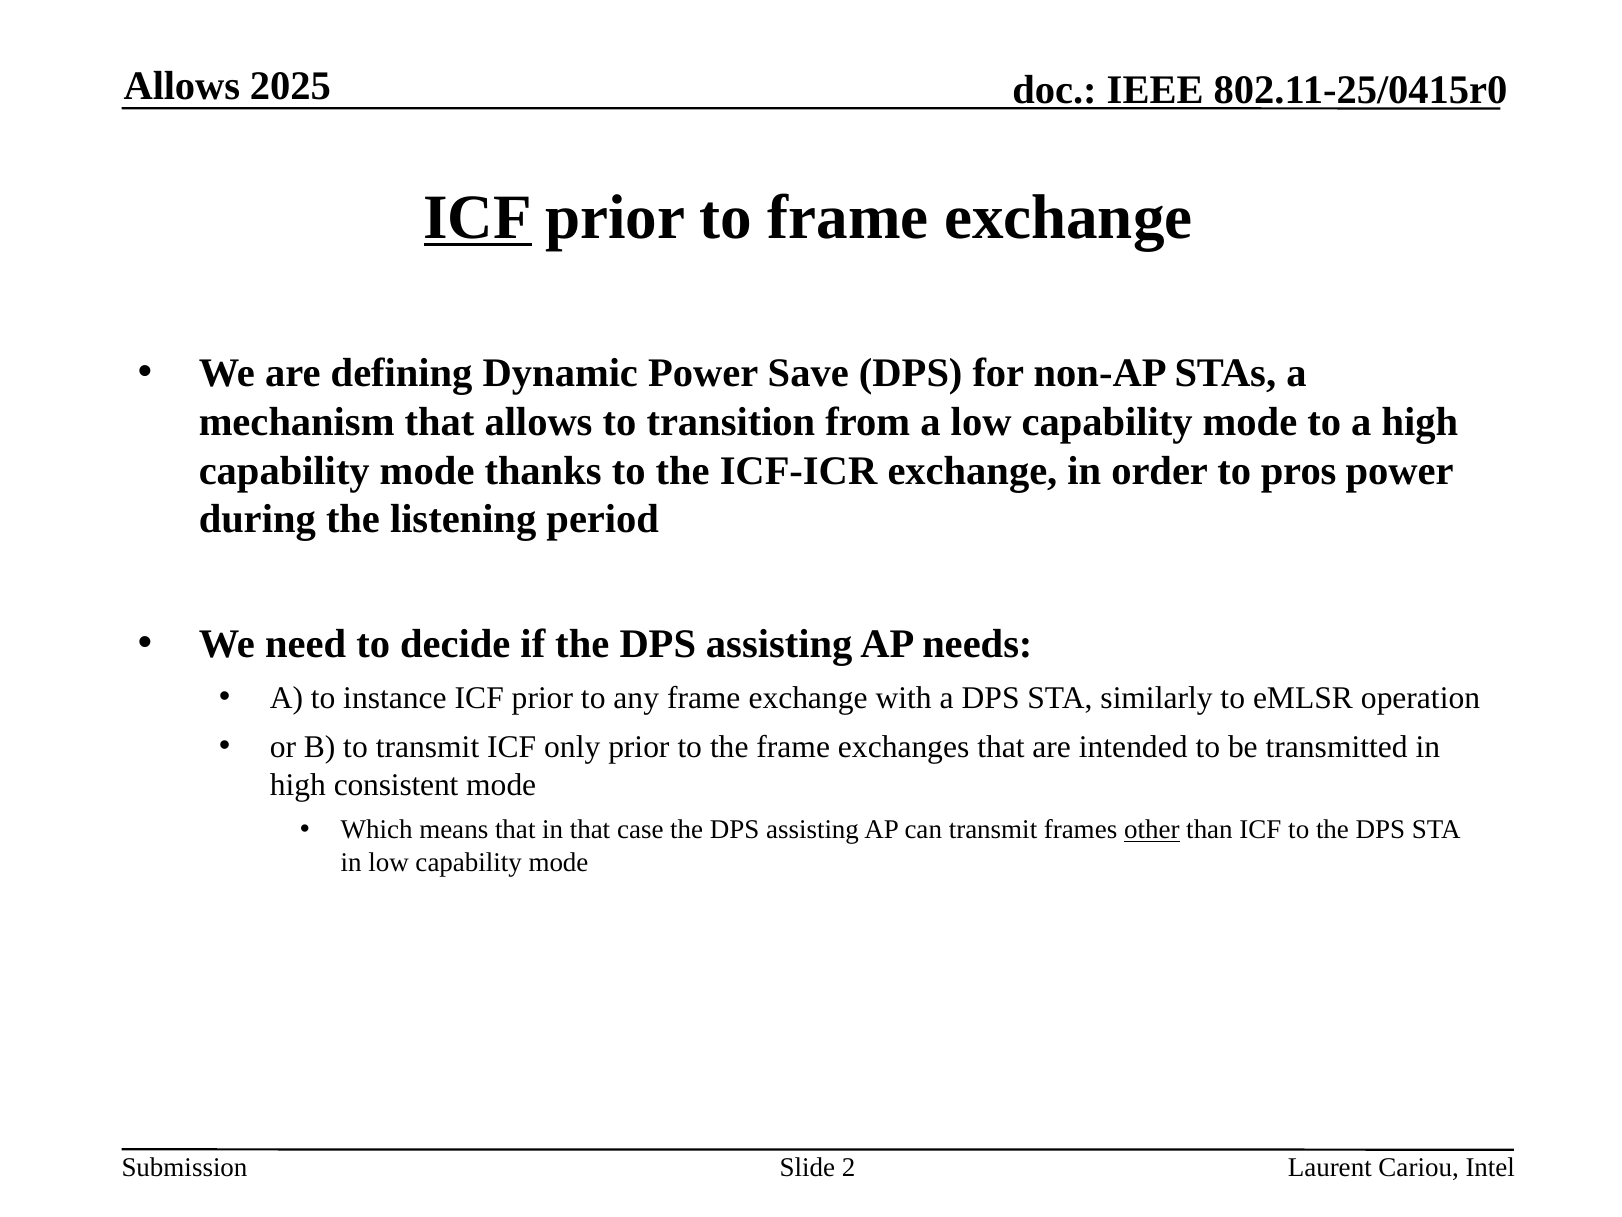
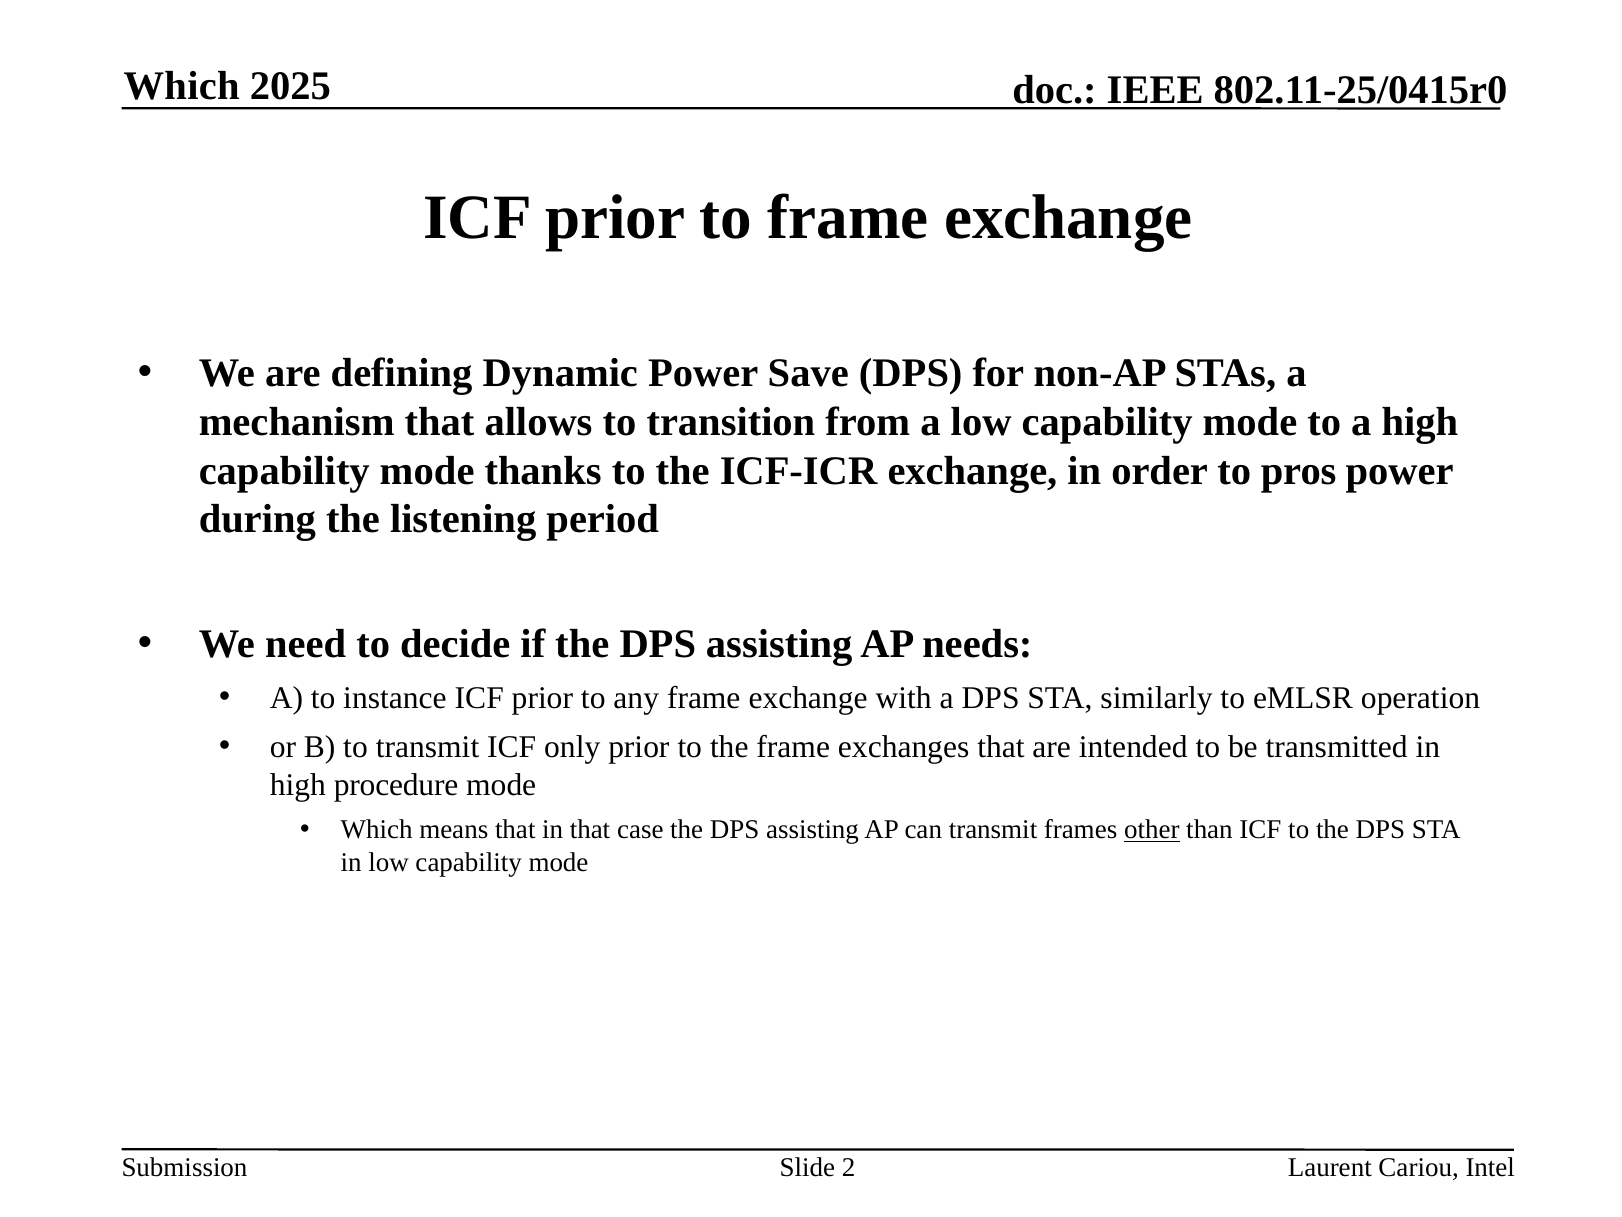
Allows: Allows -> Which (182, 86)
ICF underline: present -> none (478, 217)
consistent: consistent -> procedure (396, 784)
